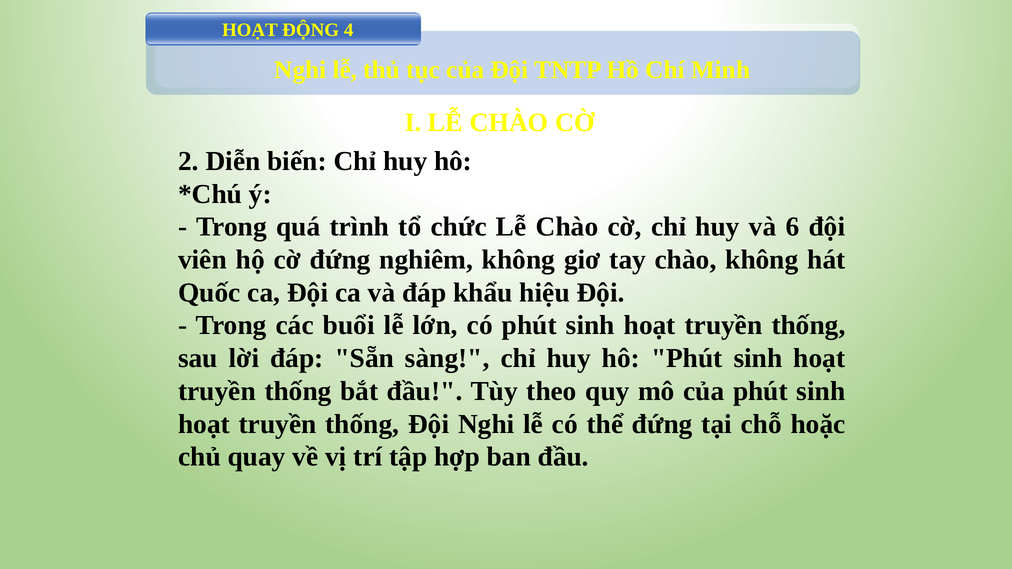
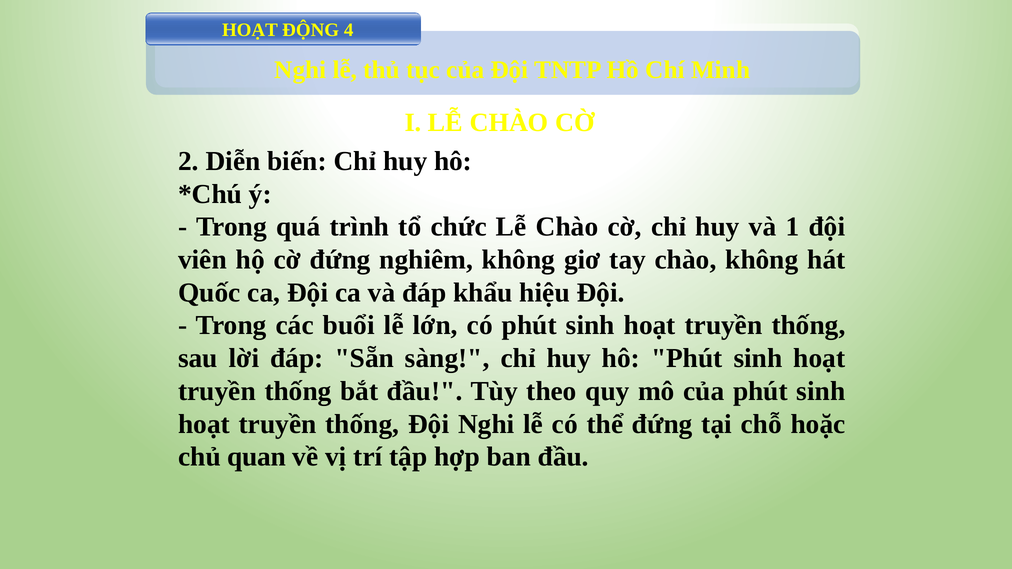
6: 6 -> 1 (793, 227)
quay: quay -> quan (257, 457)
